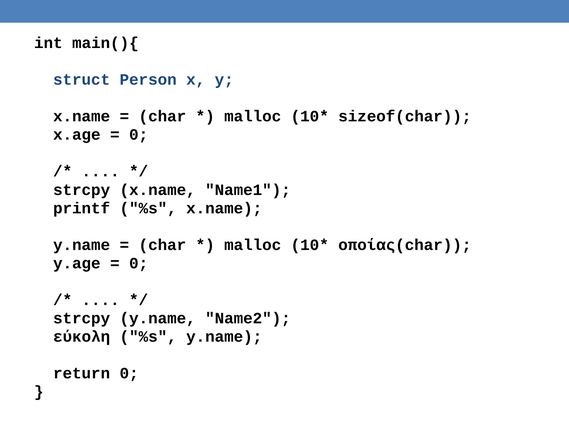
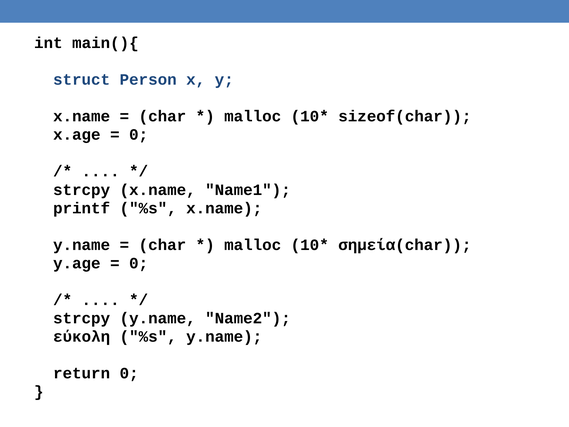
οποίας(char: οποίας(char -> σημεία(char (405, 245)
